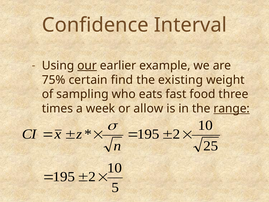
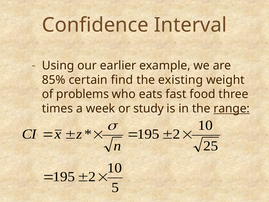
our underline: present -> none (87, 65)
75%: 75% -> 85% (54, 80)
sampling: sampling -> problems (83, 94)
allow: allow -> study (149, 108)
